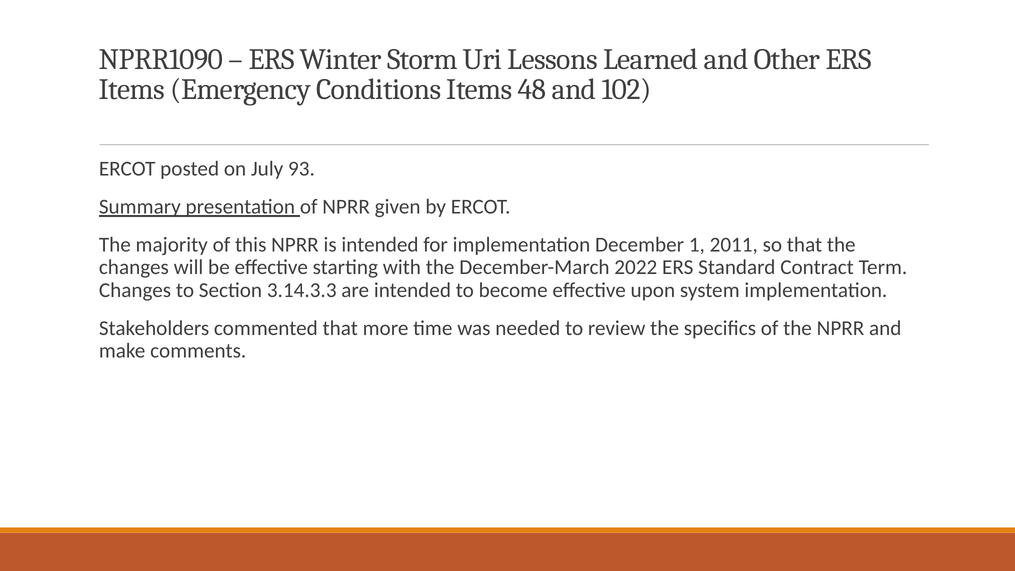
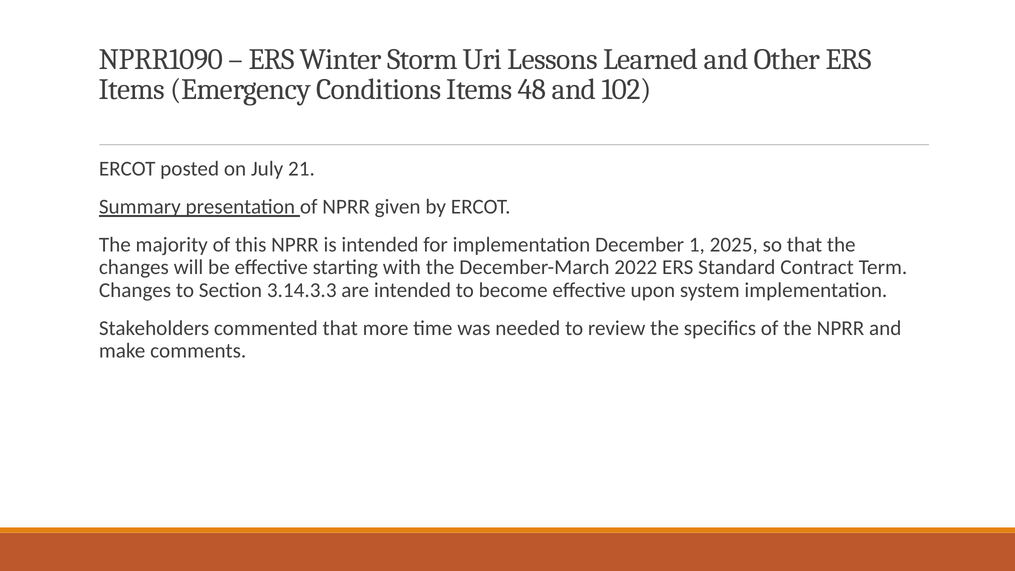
93: 93 -> 21 (301, 169)
2011: 2011 -> 2025 (734, 245)
